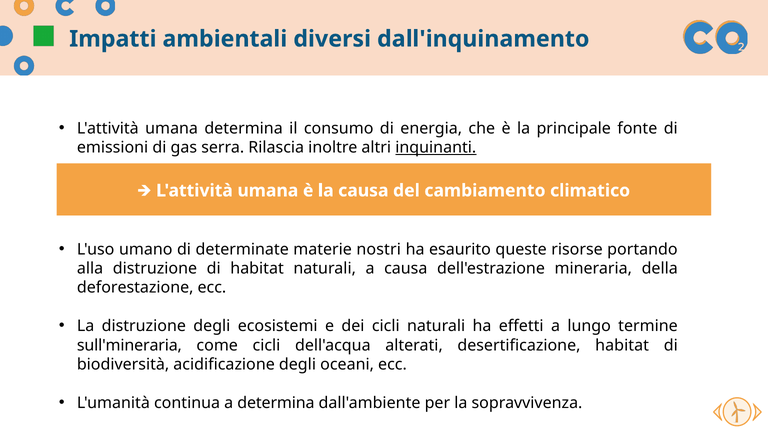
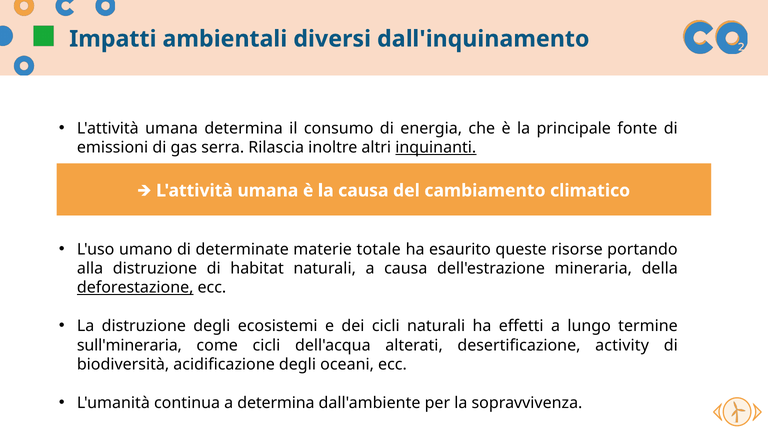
nostri: nostri -> totale (379, 249)
deforestazione underline: none -> present (135, 288)
desertificazione habitat: habitat -> activity (622, 345)
